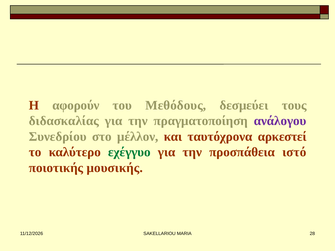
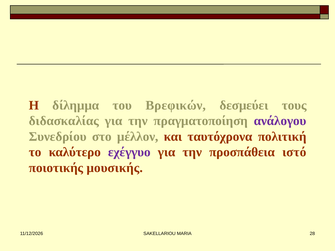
αφορούν: αφορούν -> δίλημμα (76, 105)
Μεθόδους: Μεθόδους -> Βρεφικών (176, 105)
αρκεστεί: αρκεστεί -> πολιτική (282, 137)
εχέγγυο colour: green -> purple (129, 152)
